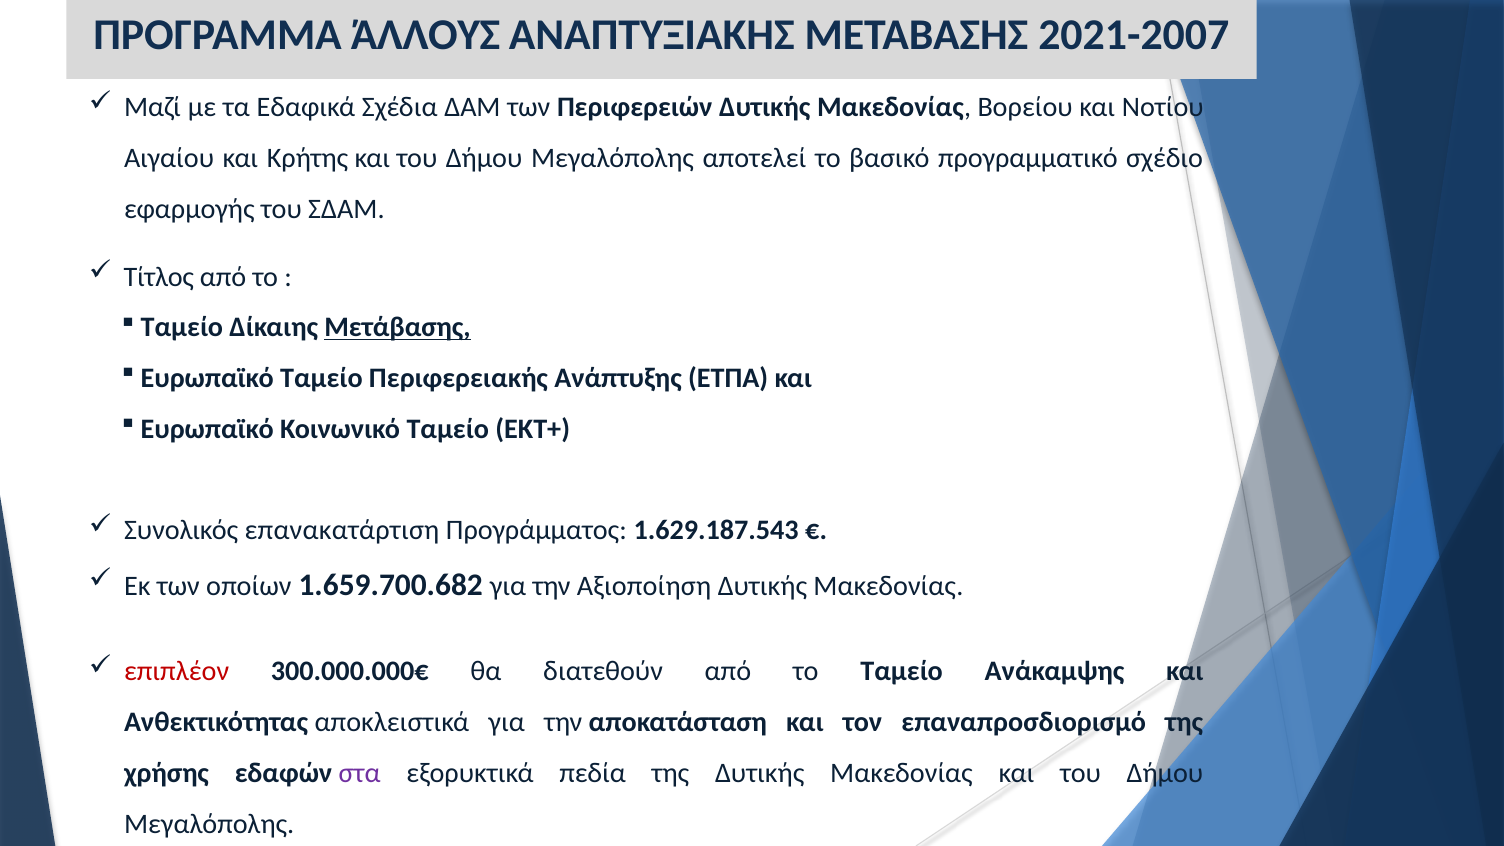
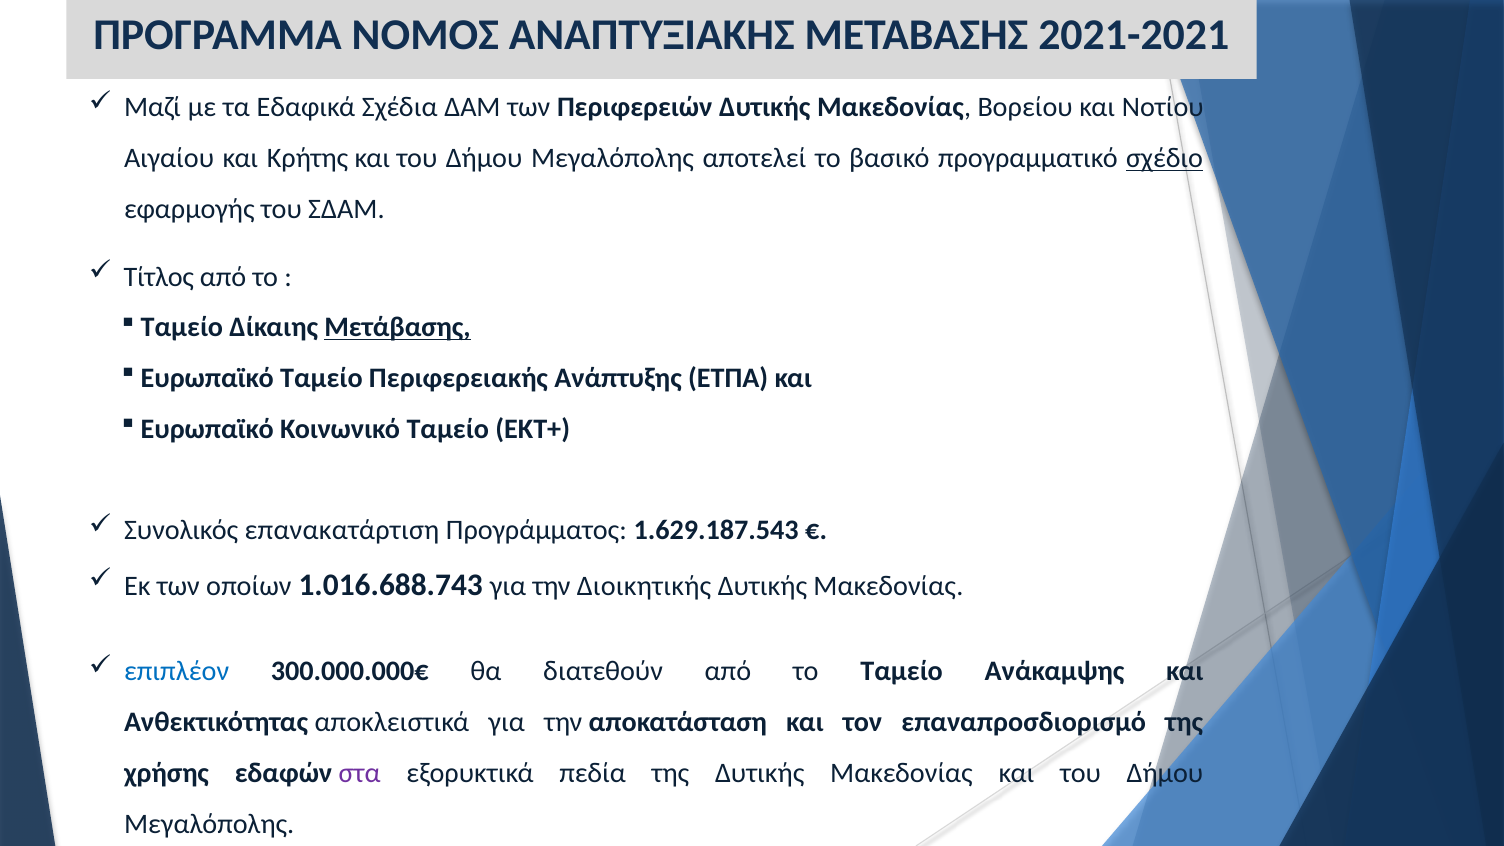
ΆΛΛΟΥΣ: ΆΛΛΟΥΣ -> ΝΟΜΟΣ (425, 35)
2021-2007: 2021-2007 -> 2021-2021 (1134, 35)
σχέδιο underline: none -> present (1165, 158)
1.659.700.682: 1.659.700.682 -> 1.016.688.743 (391, 585)
Αξιοποίηση: Αξιοποίηση -> Διοικητικής (644, 586)
επιπλέον colour: red -> blue (177, 672)
